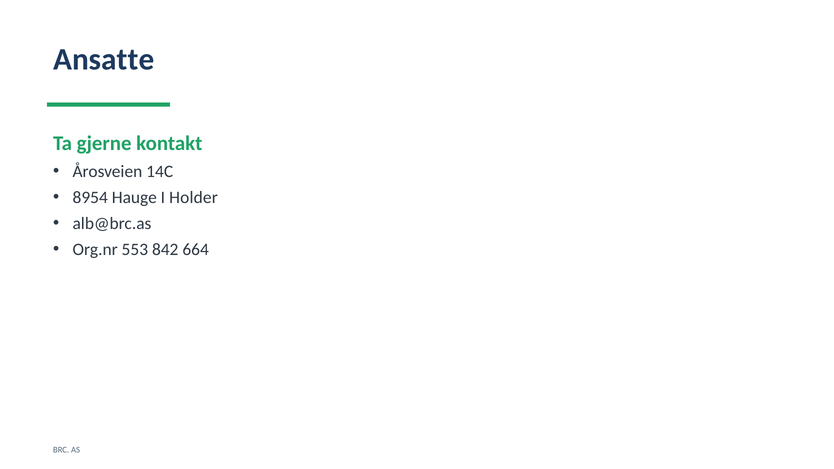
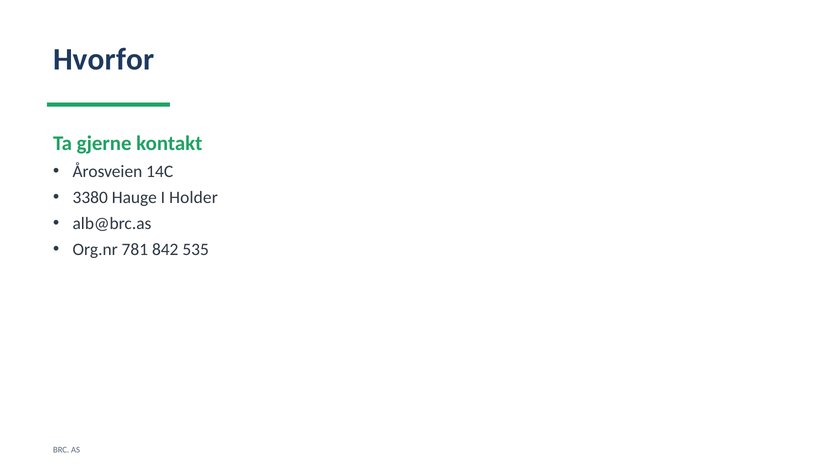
Ansatte: Ansatte -> Hvorfor (104, 60)
8954: 8954 -> 3380 (90, 198)
553: 553 -> 781 (135, 250)
664: 664 -> 535 (196, 250)
